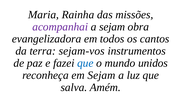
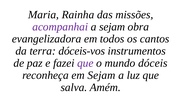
sejam-vos: sejam-vos -> dóceis-vos (82, 51)
que colour: blue -> purple (85, 63)
unidos: unidos -> dóceis (153, 63)
